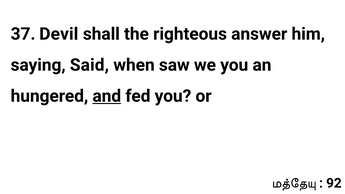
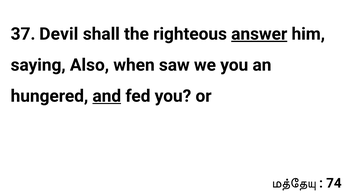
answer underline: none -> present (259, 34)
Said: Said -> Also (89, 65)
92: 92 -> 74 (334, 183)
